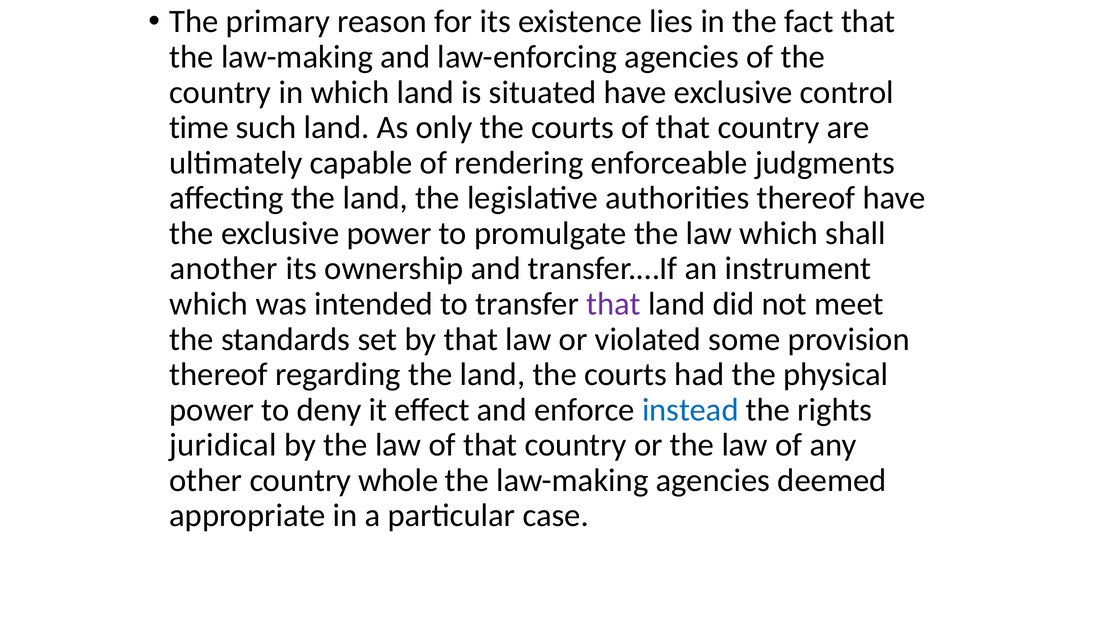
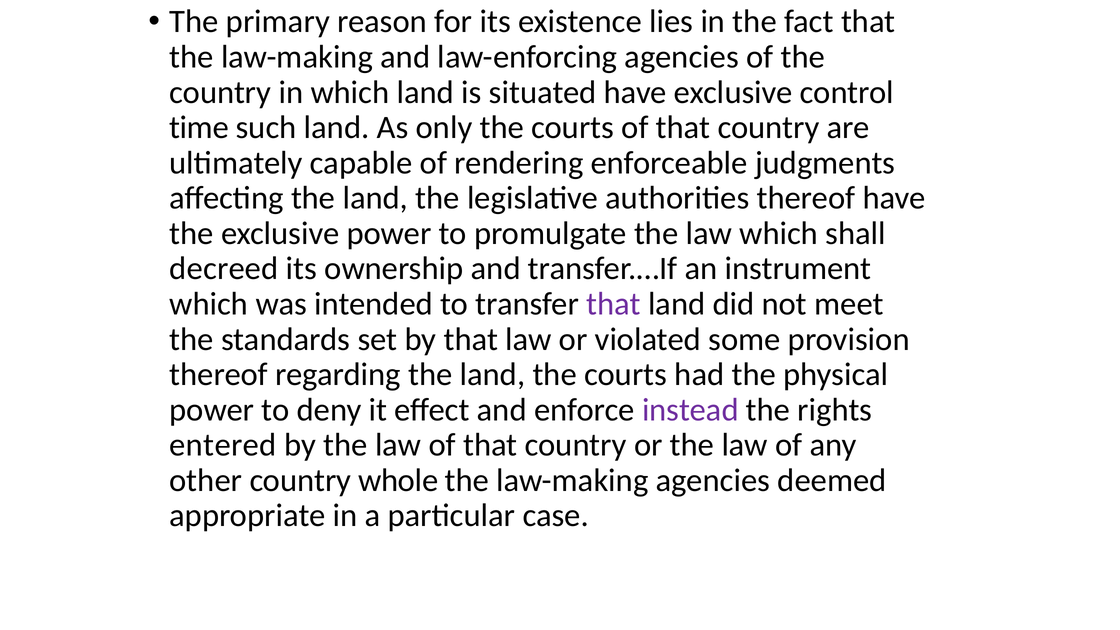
another: another -> decreed (224, 269)
instead colour: blue -> purple (690, 410)
juridical: juridical -> entered (223, 445)
